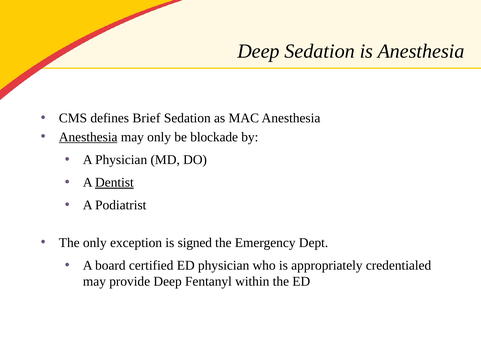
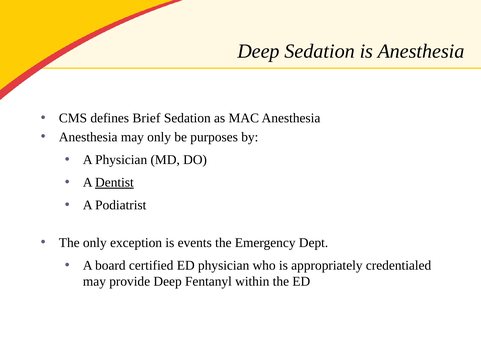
Anesthesia underline: present -> none (88, 137)
blockade: blockade -> purposes (214, 137)
signed: signed -> events (195, 242)
